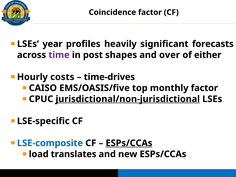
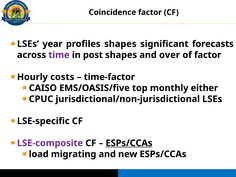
profiles heavily: heavily -> shapes (120, 44)
of either: either -> factor (208, 55)
time-drives: time-drives -> time-factor (109, 77)
monthly factor: factor -> either (204, 88)
jurisdictional/non-jurisdictional underline: present -> none (128, 99)
LSE-composite colour: blue -> purple (50, 143)
translates: translates -> migrating (74, 154)
